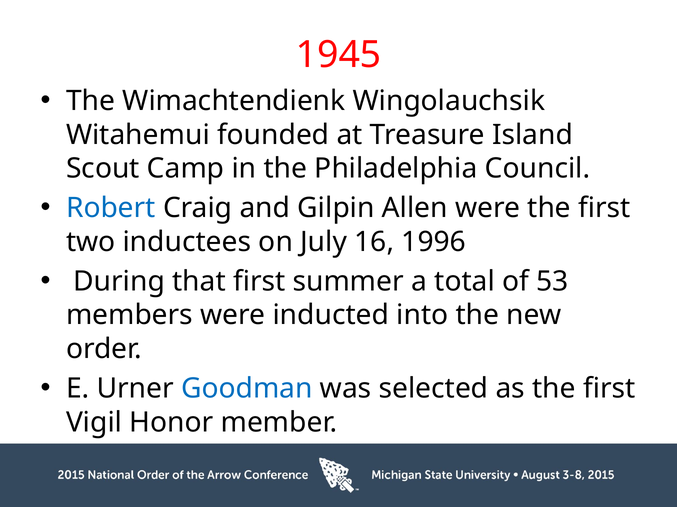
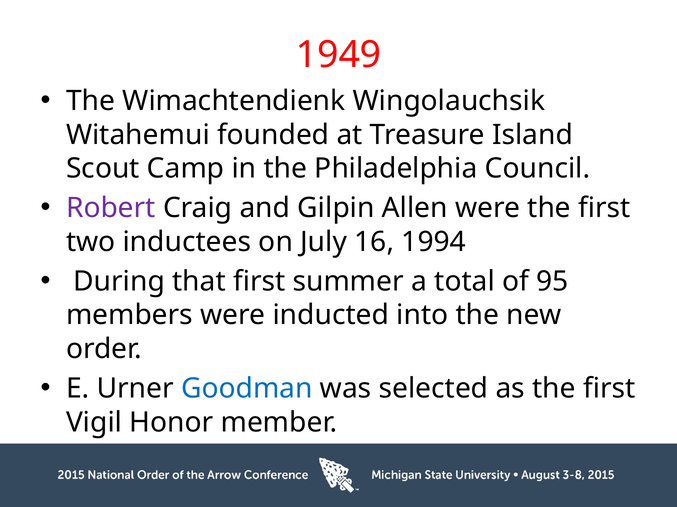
1945: 1945 -> 1949 (339, 55)
Robert colour: blue -> purple (111, 208)
1996: 1996 -> 1994 (434, 242)
53: 53 -> 95 (552, 282)
